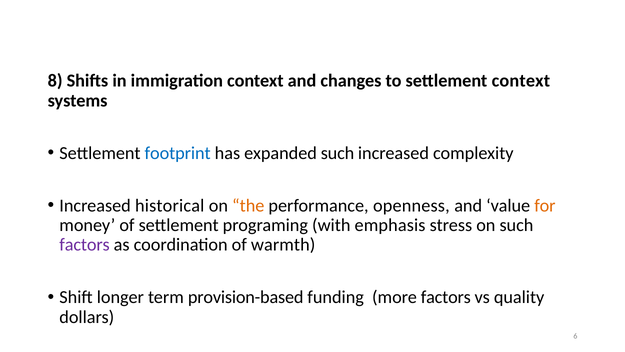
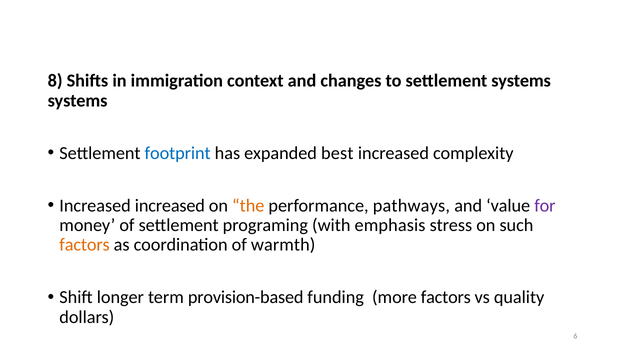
settlement context: context -> systems (521, 81)
expanded such: such -> best (337, 153)
Increased historical: historical -> increased (170, 205)
openness: openness -> pathways (411, 205)
for colour: orange -> purple (545, 205)
factors colour: purple -> orange (85, 245)
